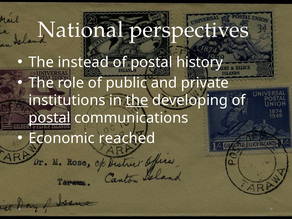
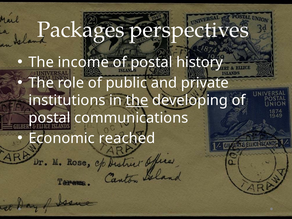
National: National -> Packages (81, 30)
instead: instead -> income (83, 62)
postal underline: present -> none (49, 118)
